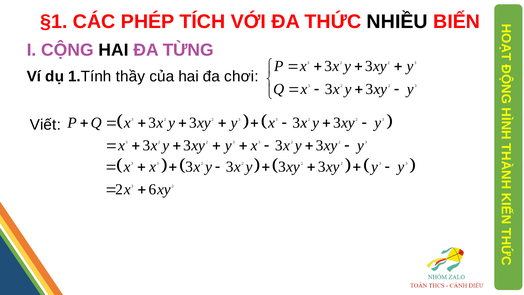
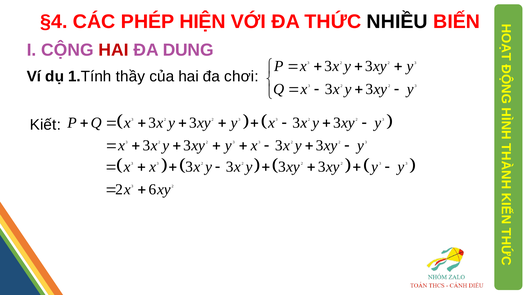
§1: §1 -> §4 (54, 22)
TÍCH: TÍCH -> HIỆN (202, 22)
HAI colour: black -> red (114, 50)
TỪNG: TỪNG -> DUNG (188, 50)
Viết: Viết -> Kiết (45, 125)
